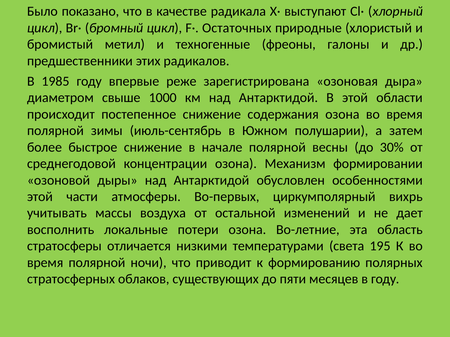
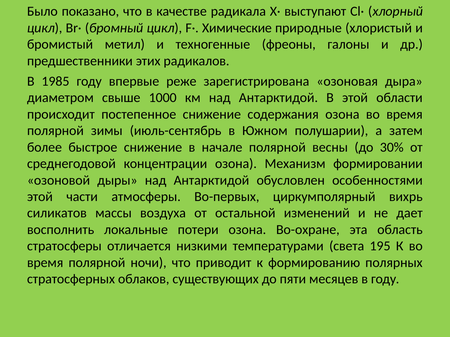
Остаточных: Остаточных -> Химические (237, 28)
учитывать: учитывать -> силикатов (57, 213)
Во-летние: Во-летние -> Во-охране (308, 230)
